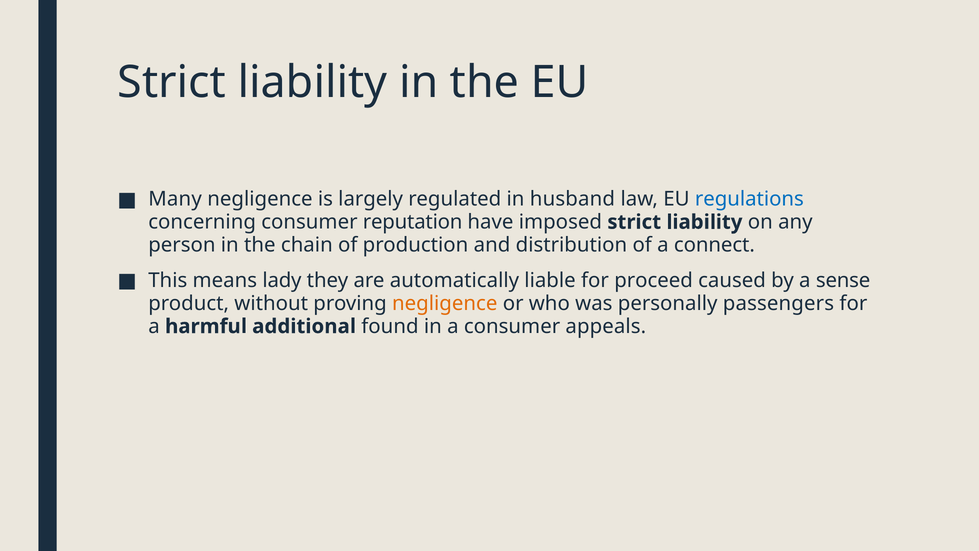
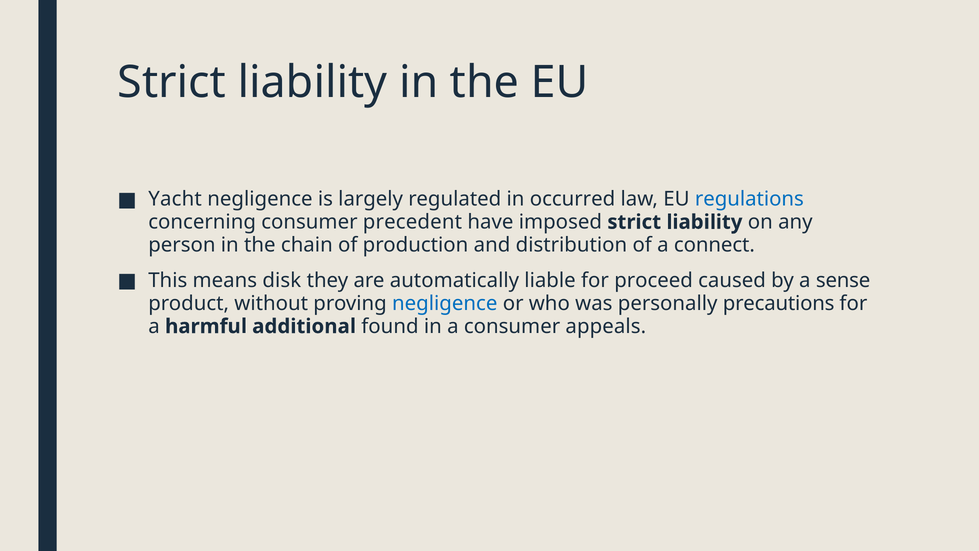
Many: Many -> Yacht (175, 199)
husband: husband -> occurred (573, 199)
reputation: reputation -> precedent (412, 222)
lady: lady -> disk (282, 280)
negligence colour: orange -> blue (445, 303)
passengers: passengers -> precautions (779, 303)
